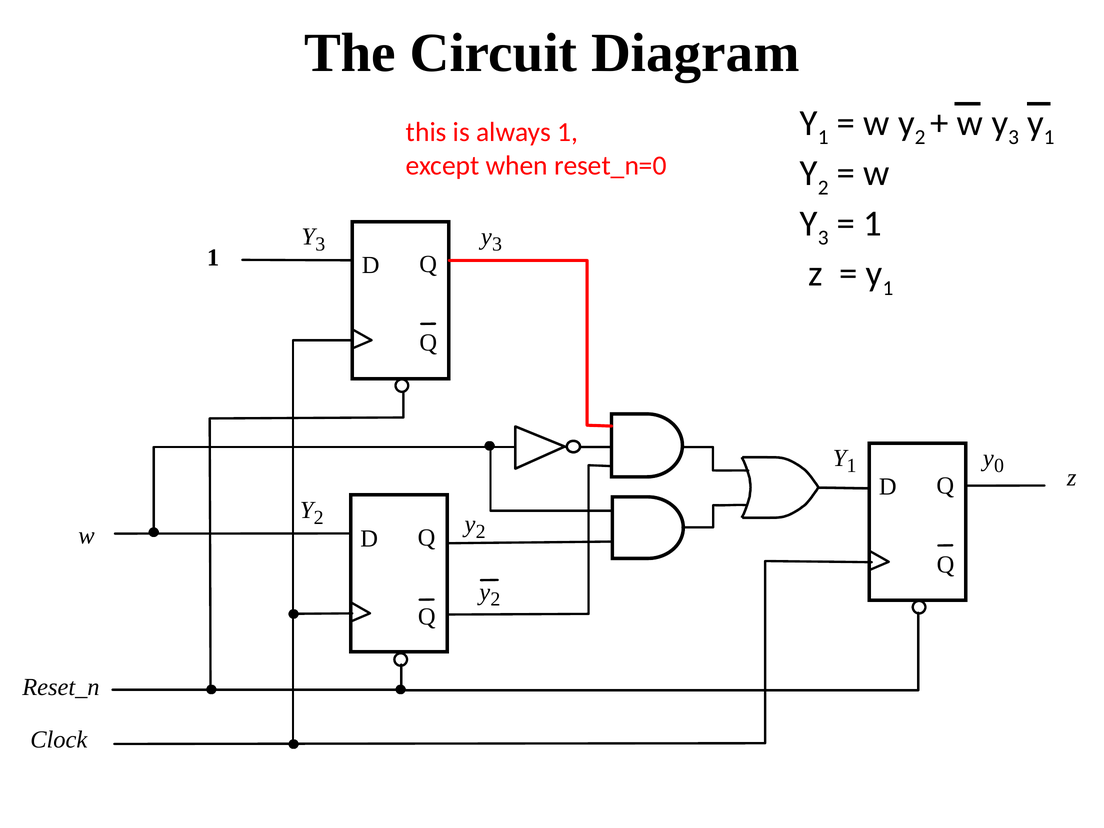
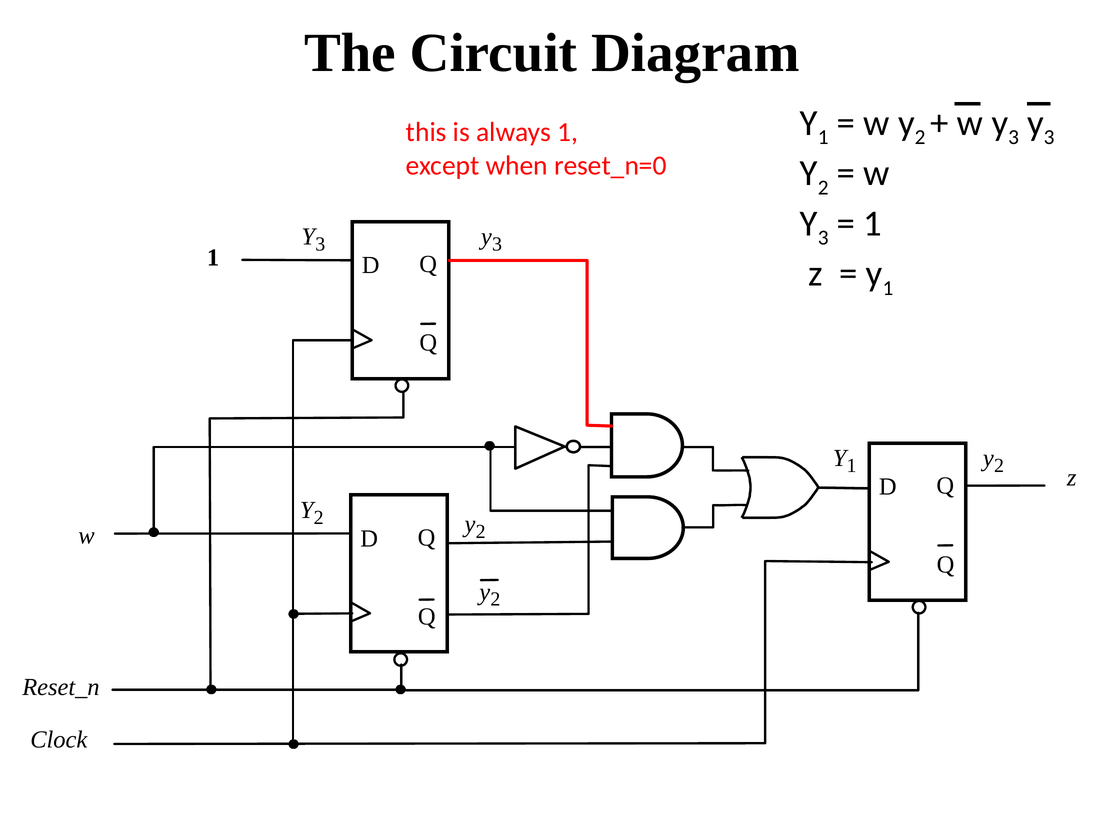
3 y 1: 1 -> 3 (1049, 137)
Y 1 y 0: 0 -> 2 (999, 465)
